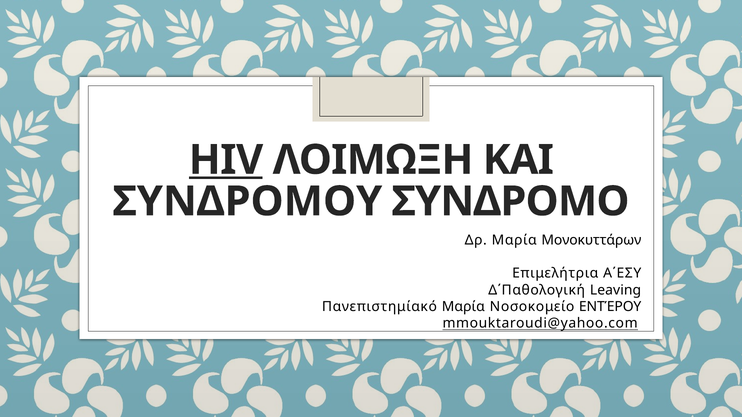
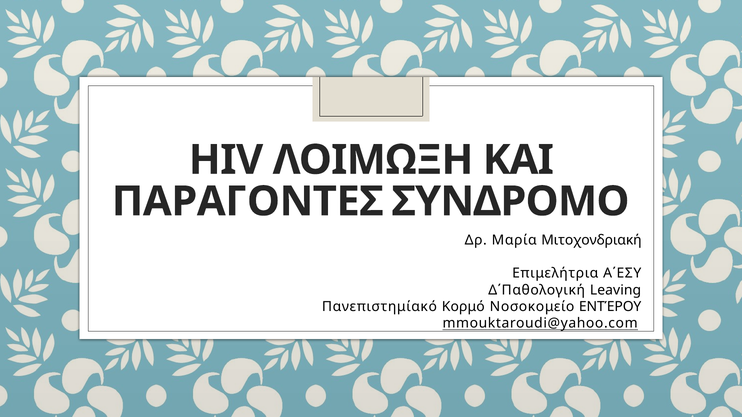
HIV underline: present -> none (226, 160)
ΣΥΝΔΡΟΜΟΥ: ΣΥΝΔΡΟΜΟΥ -> ΠΑΡΑΓΟΝΤΕΣ (248, 202)
Μονοκυττάρων: Μονοκυττάρων -> Μιτοχονδριακή (591, 240)
Πανεπιστημίακό Μαρία: Μαρία -> Κορμό (463, 307)
